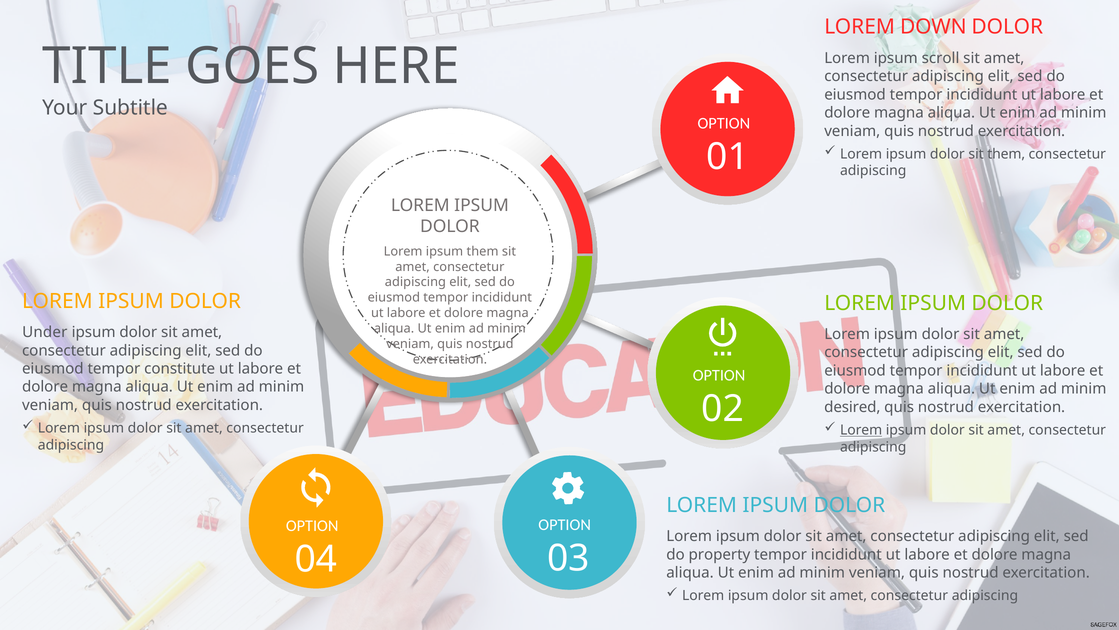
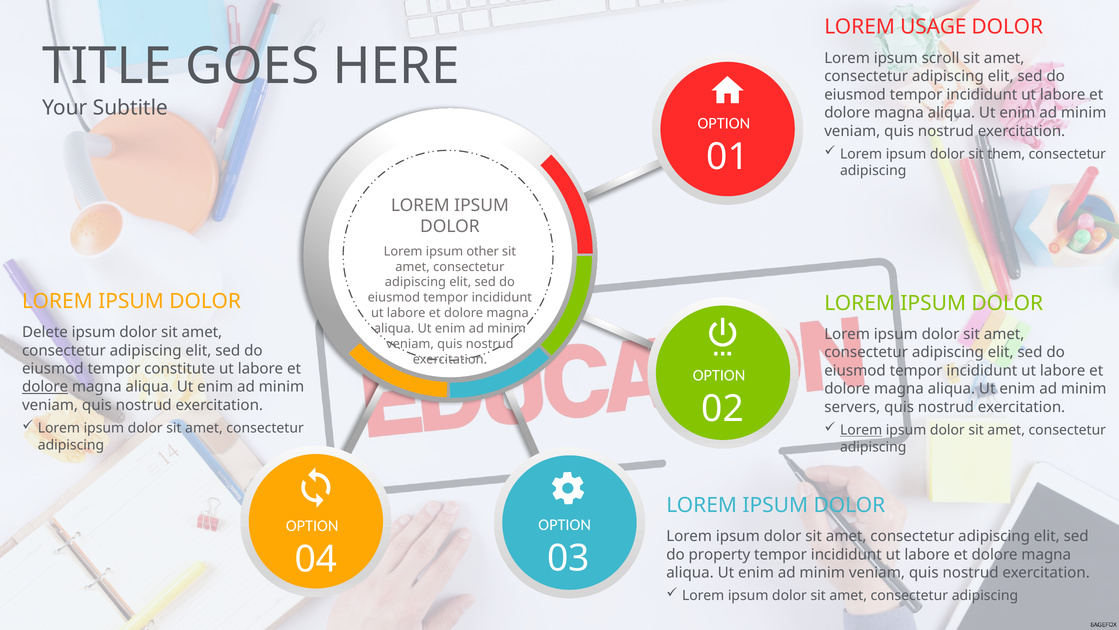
DOWN: DOWN -> USAGE (933, 27)
ipsum them: them -> other (483, 251)
Under: Under -> Delete (45, 332)
dolore underline: none -> present (45, 387)
desired: desired -> servers (852, 407)
